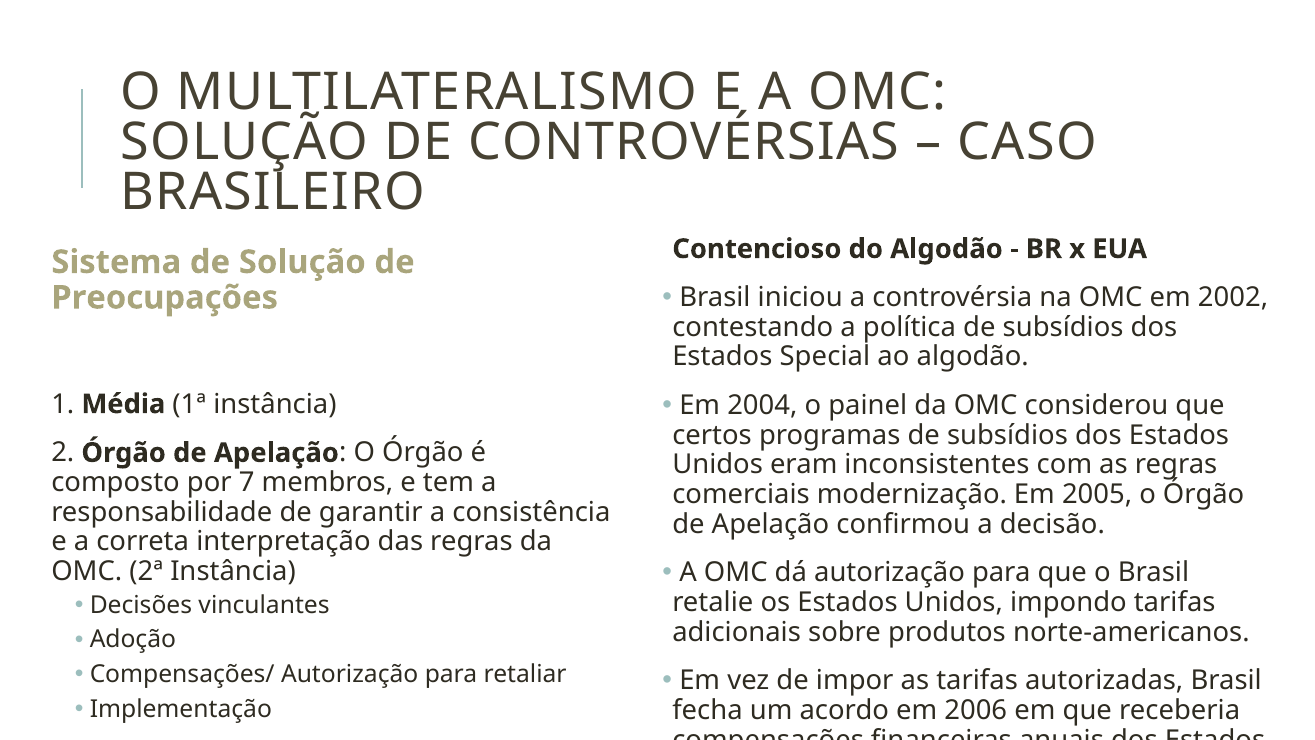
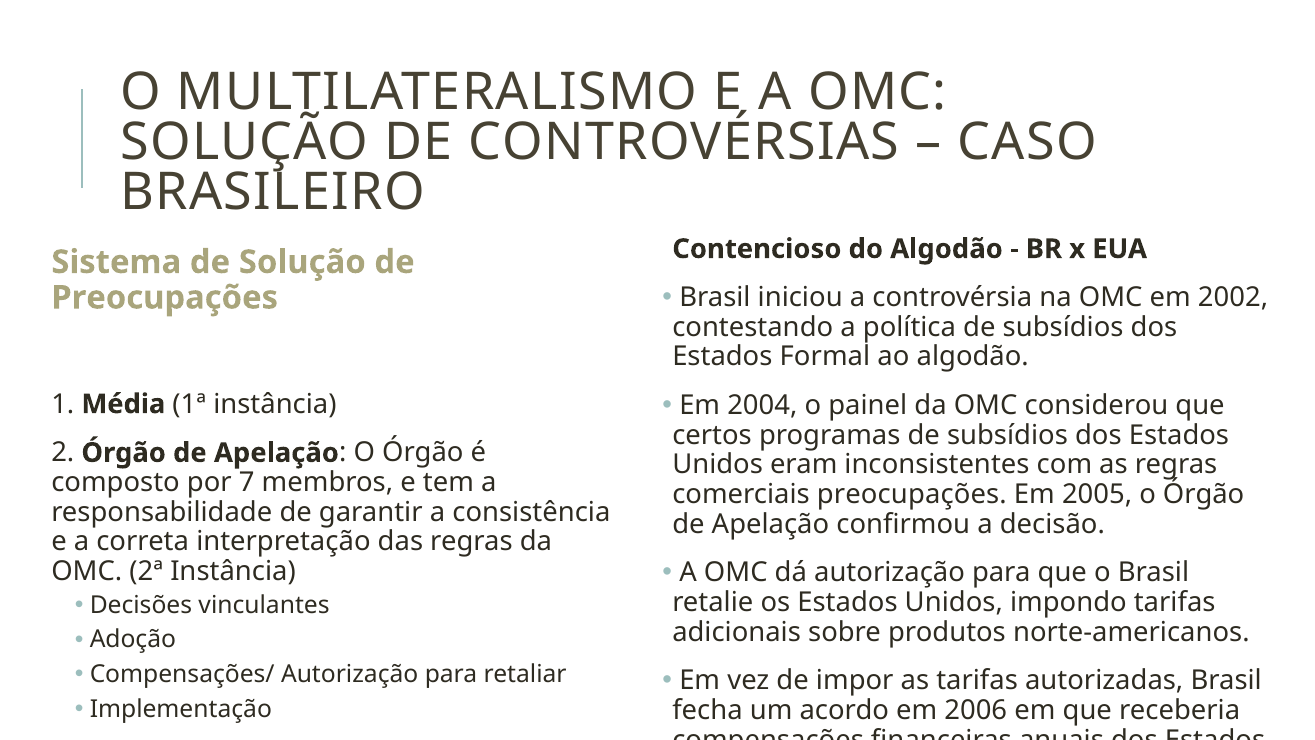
Special: Special -> Formal (825, 357)
comerciais modernização: modernização -> preocupações (912, 494)
